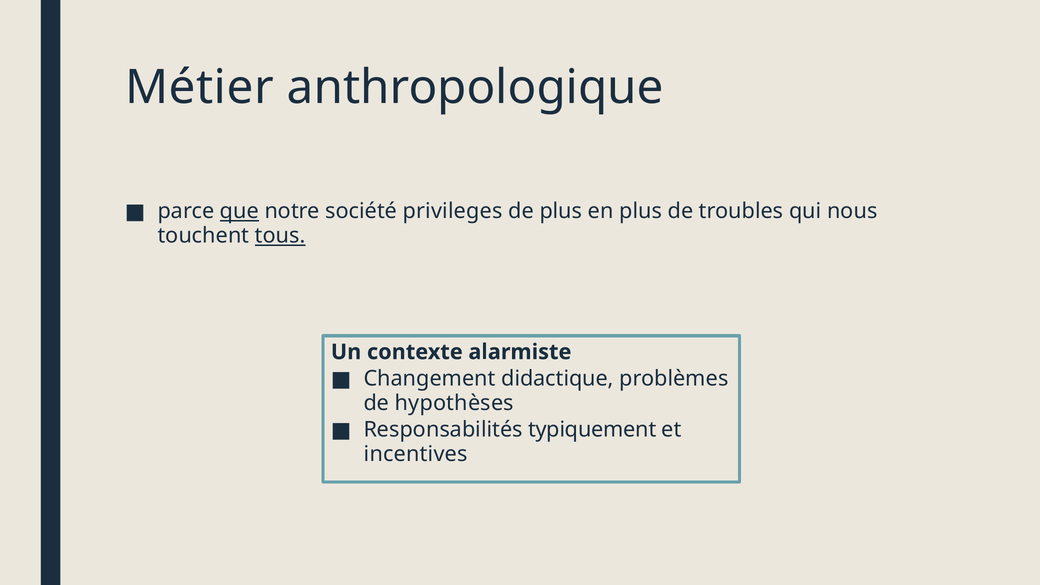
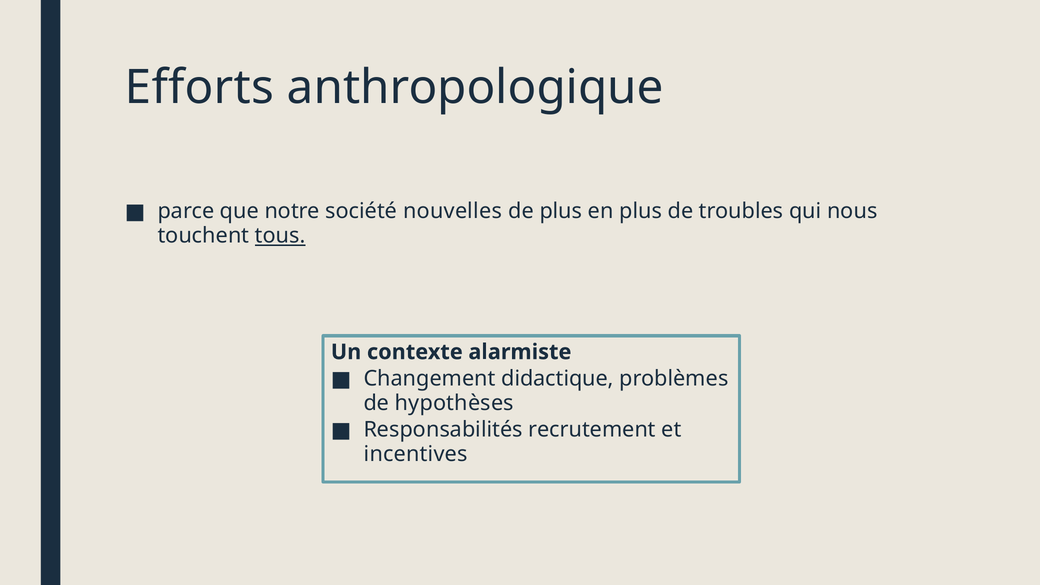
Métier: Métier -> Efforts (200, 87)
que underline: present -> none (239, 211)
privileges: privileges -> nouvelles (453, 211)
typiquement: typiquement -> recrutement (592, 430)
